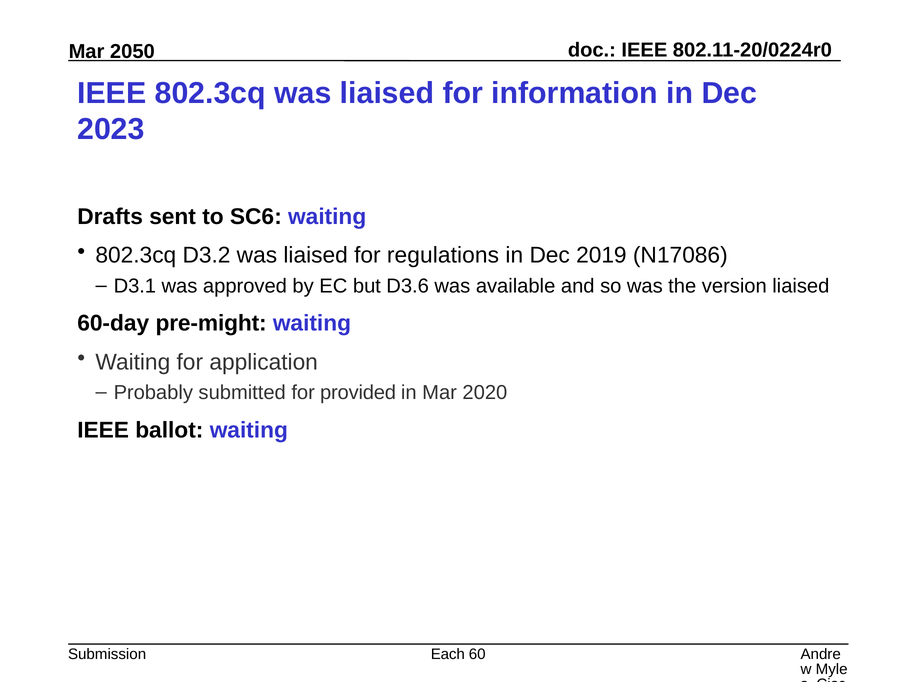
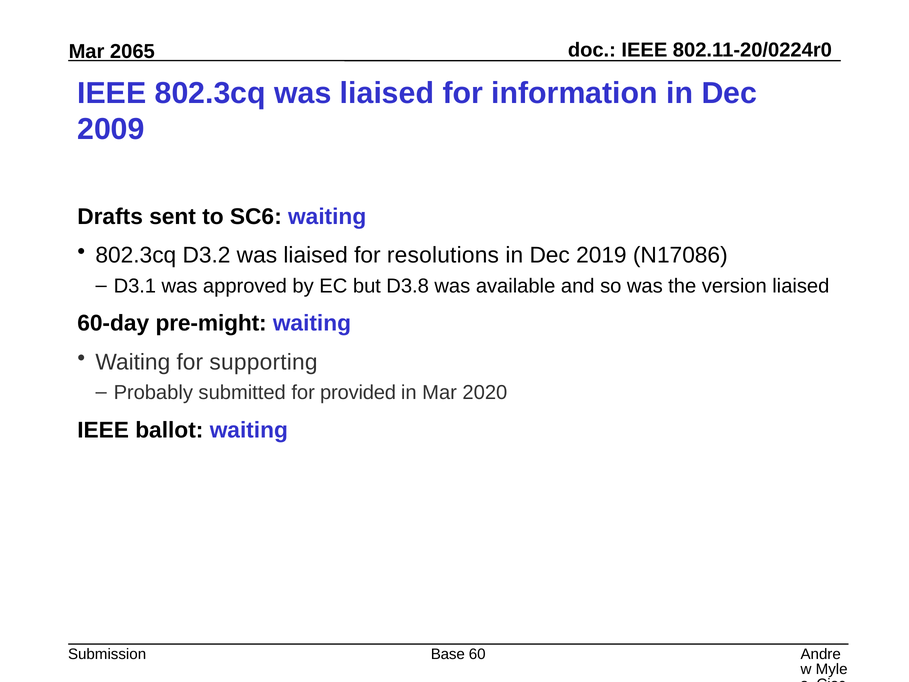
2050: 2050 -> 2065 (132, 52)
2023: 2023 -> 2009 (111, 129)
regulations: regulations -> resolutions (443, 255)
D3.6: D3.6 -> D3.8 (408, 286)
application: application -> supporting (264, 362)
Each: Each -> Base (448, 654)
